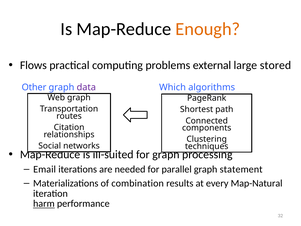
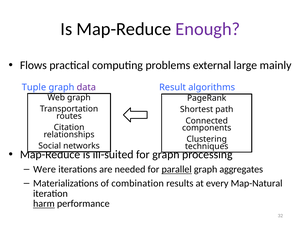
Enough colour: orange -> purple (208, 29)
stored: stored -> mainly (276, 65)
Other: Other -> Tuple (34, 87)
Which: Which -> Result (173, 87)
Email: Email -> Were (45, 169)
parallel underline: none -> present (177, 169)
statement: statement -> aggregates (241, 169)
